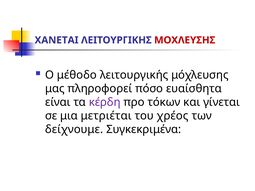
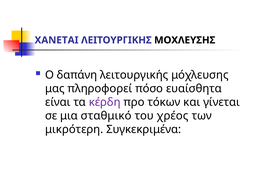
ΜΟΧΛΕΥΣΗΣ colour: red -> black (185, 40)
μέθοδο: μέθοδο -> δαπάνη (77, 75)
μετριέται: μετριέται -> σταθμικό (106, 116)
δείχνουμε: δείχνουμε -> μικρότερη (74, 129)
